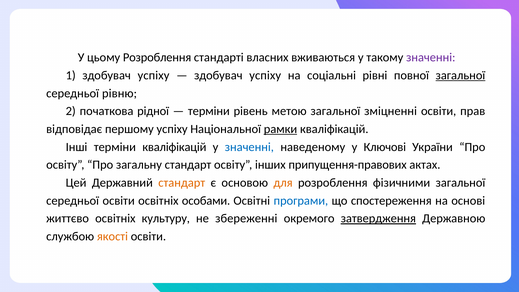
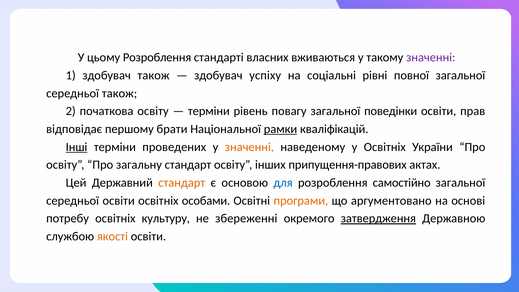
1 здобувач успіху: успіху -> також (153, 75)
загальної underline: present -> none (460, 75)
середньої рівню: рівню -> також (120, 93)
початкова рідної: рідної -> освіту (153, 111)
метою: метою -> повагу (289, 111)
зміцненні: зміцненні -> поведінки (391, 111)
першому успіху: успіху -> брати (172, 129)
Інші underline: none -> present (77, 147)
терміни кваліфікацій: кваліфікацій -> проведених (174, 147)
значенні colour: blue -> orange (249, 147)
у Ключові: Ключові -> Освітніх (385, 147)
для colour: orange -> blue (283, 183)
фізичними: фізичними -> самостійно (402, 183)
програми colour: blue -> orange (301, 201)
спостереження: спостереження -> аргументовано (391, 201)
життєво: життєво -> потребу (68, 218)
